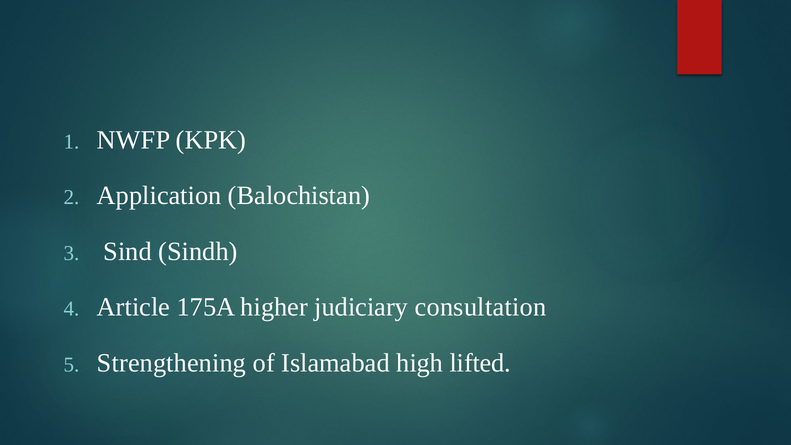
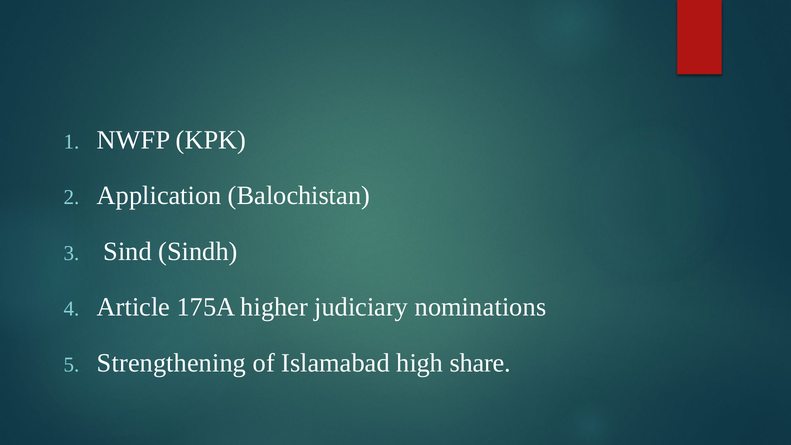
consultation: consultation -> nominations (481, 307)
lifted: lifted -> share (480, 363)
